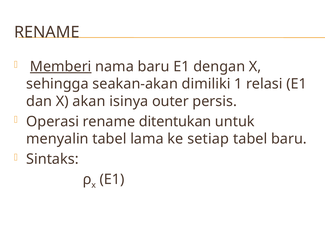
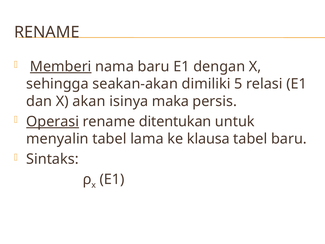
1: 1 -> 5 (238, 84)
outer: outer -> maka (170, 101)
Operasi underline: none -> present (53, 121)
setiap: setiap -> klausa (208, 139)
